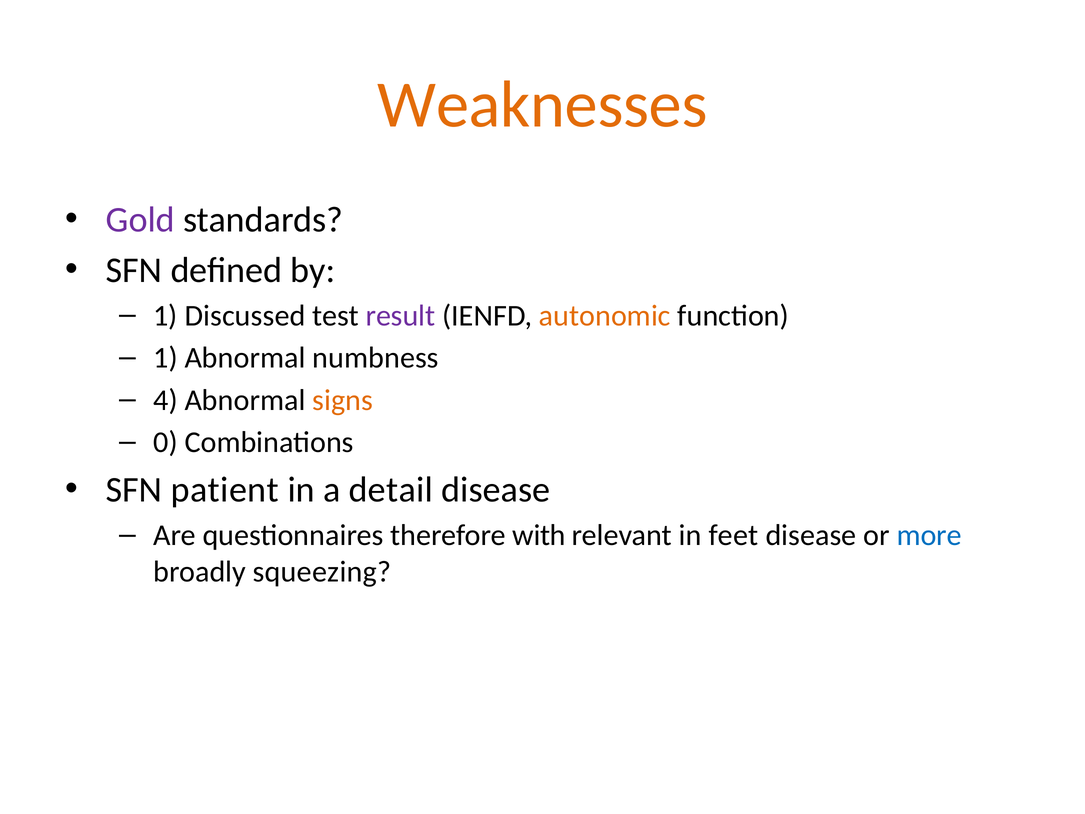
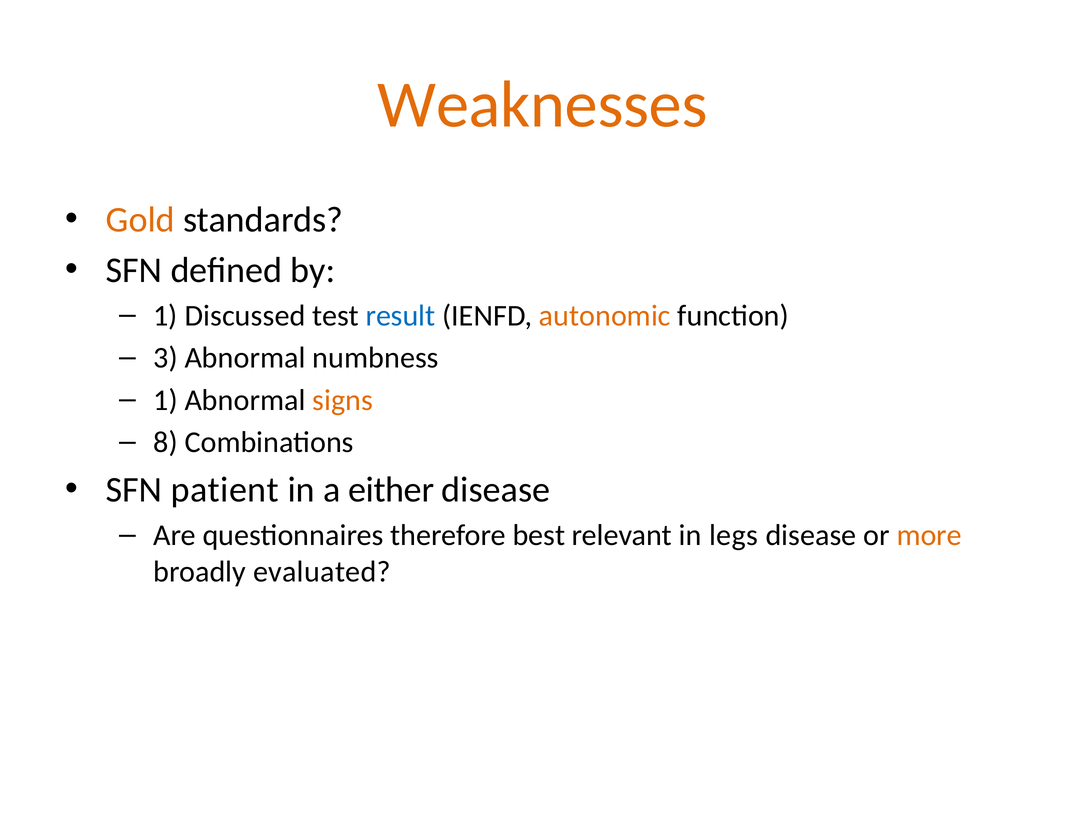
Gold colour: purple -> orange (140, 220)
result colour: purple -> blue (400, 316)
1: 1 -> 3 (165, 358)
4: 4 -> 1 (165, 400)
0: 0 -> 8 (165, 442)
detail: detail -> either (391, 490)
with: with -> best (539, 535)
feet: feet -> legs (733, 535)
more colour: blue -> orange (929, 535)
squeezing: squeezing -> evaluated (322, 571)
